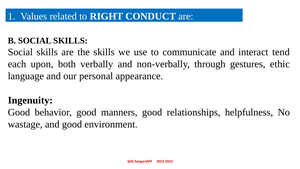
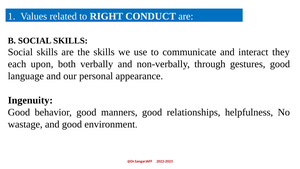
tend: tend -> they (281, 52)
gestures ethic: ethic -> good (280, 64)
